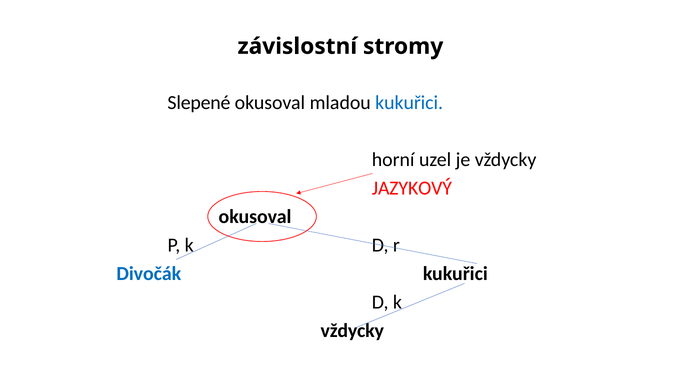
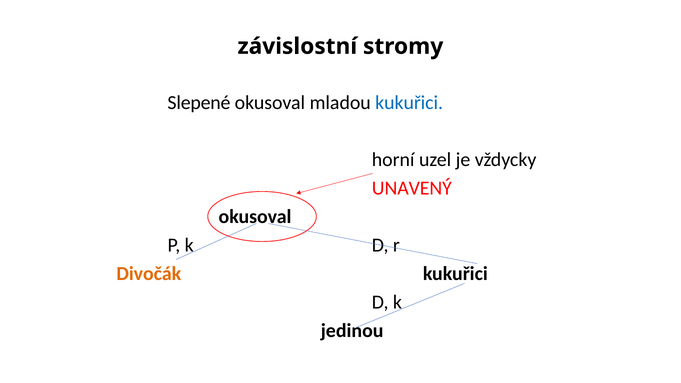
JAZYKOVÝ: JAZYKOVÝ -> UNAVENÝ (412, 188)
Divočák colour: blue -> orange (149, 274)
vždycky: vždycky -> jedinou (352, 331)
